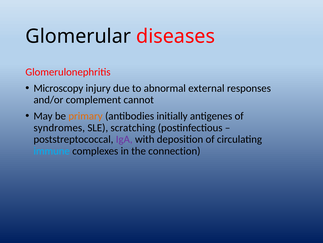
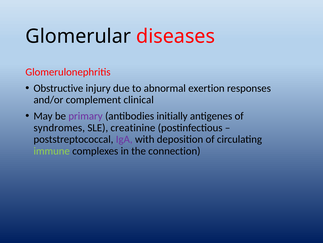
Microscopy: Microscopy -> Obstructive (58, 88)
external: external -> exertion (206, 88)
cannot: cannot -> clinical (139, 100)
primary colour: orange -> purple (86, 116)
scratching: scratching -> creatinine (133, 127)
immune colour: light blue -> light green (52, 151)
